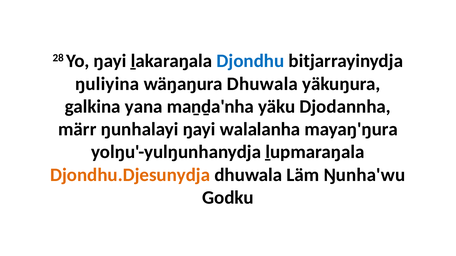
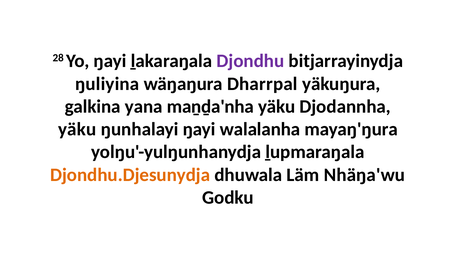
Djondhu colour: blue -> purple (250, 61)
wäŋaŋura Dhuwala: Dhuwala -> Dharrpal (262, 84)
märr: märr -> yäku (77, 130)
Ŋunha'wu: Ŋunha'wu -> Nhäŋa'wu (364, 175)
